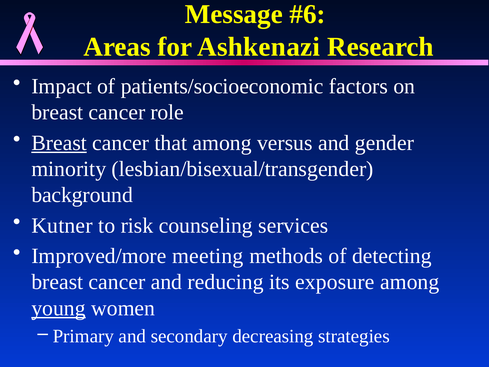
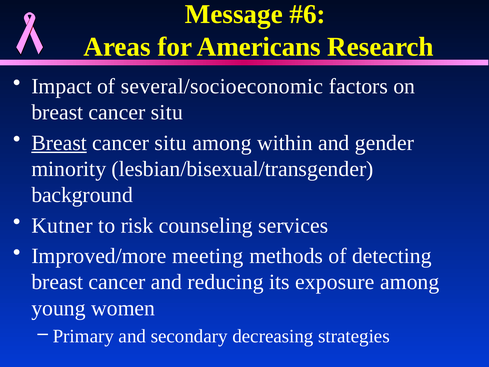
Ashkenazi: Ashkenazi -> Americans (259, 47)
patients/socioeconomic: patients/socioeconomic -> several/socioeconomic (222, 86)
role: role -> situ (167, 112)
that: that -> situ (171, 143)
versus: versus -> within (285, 143)
young underline: present -> none (59, 308)
